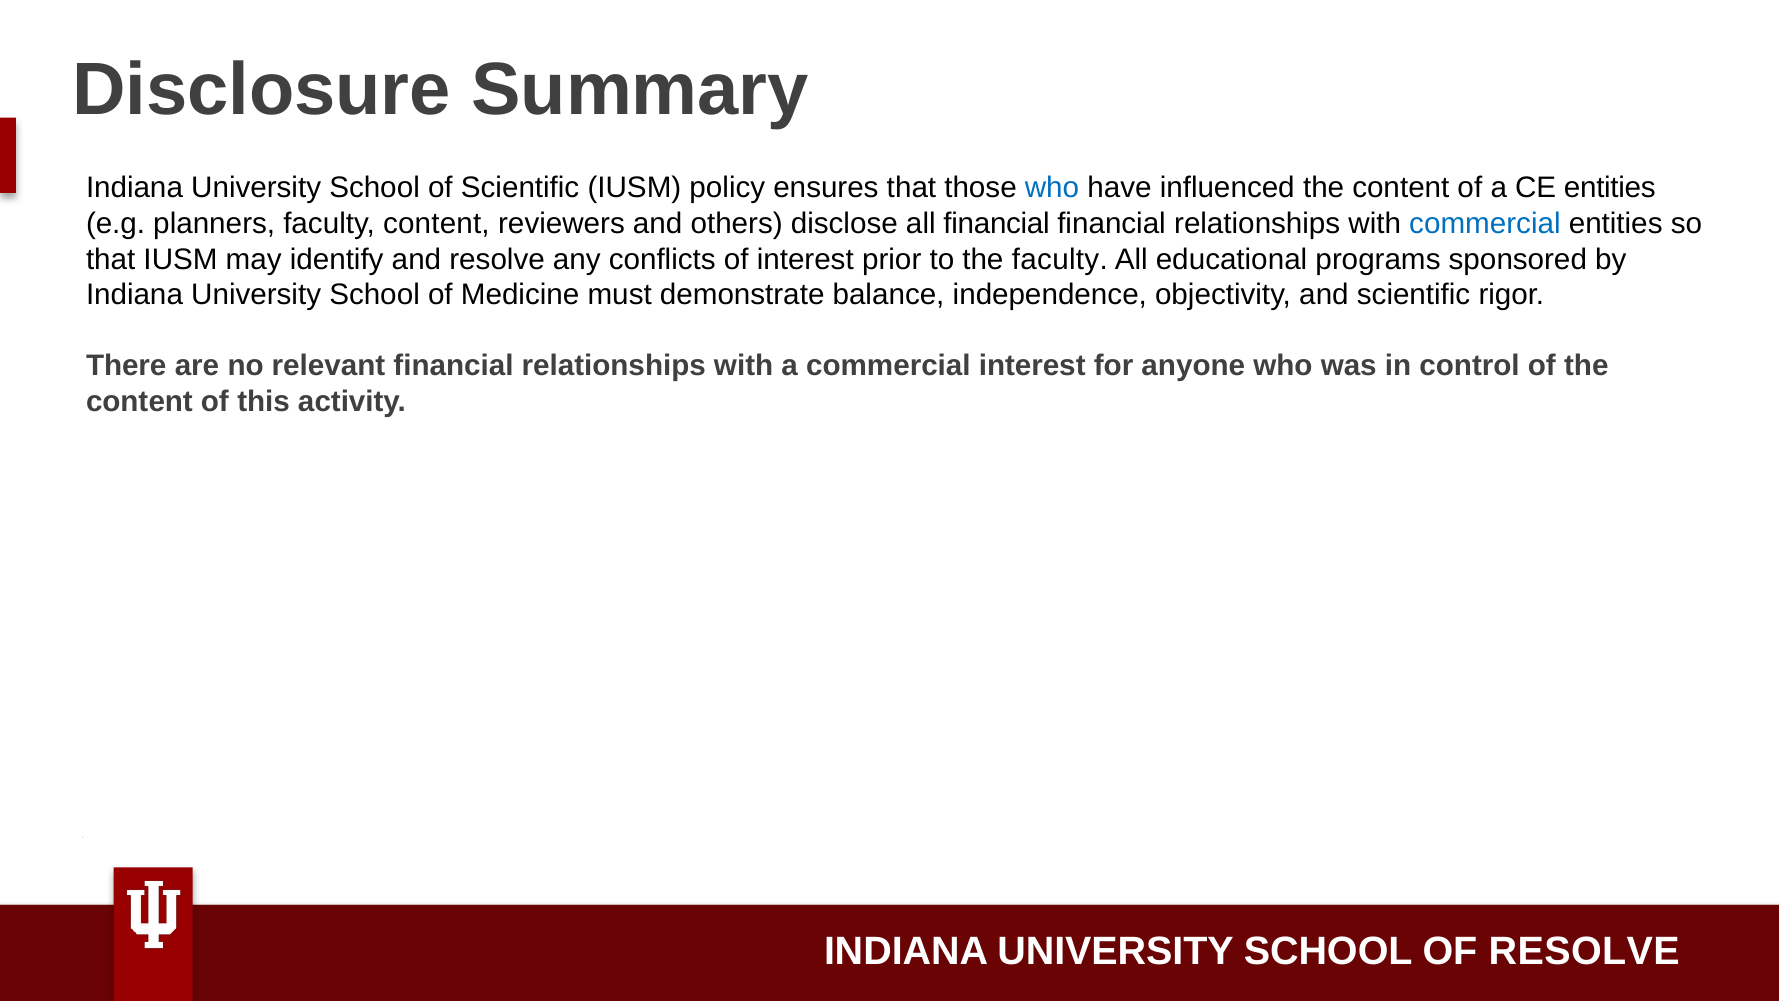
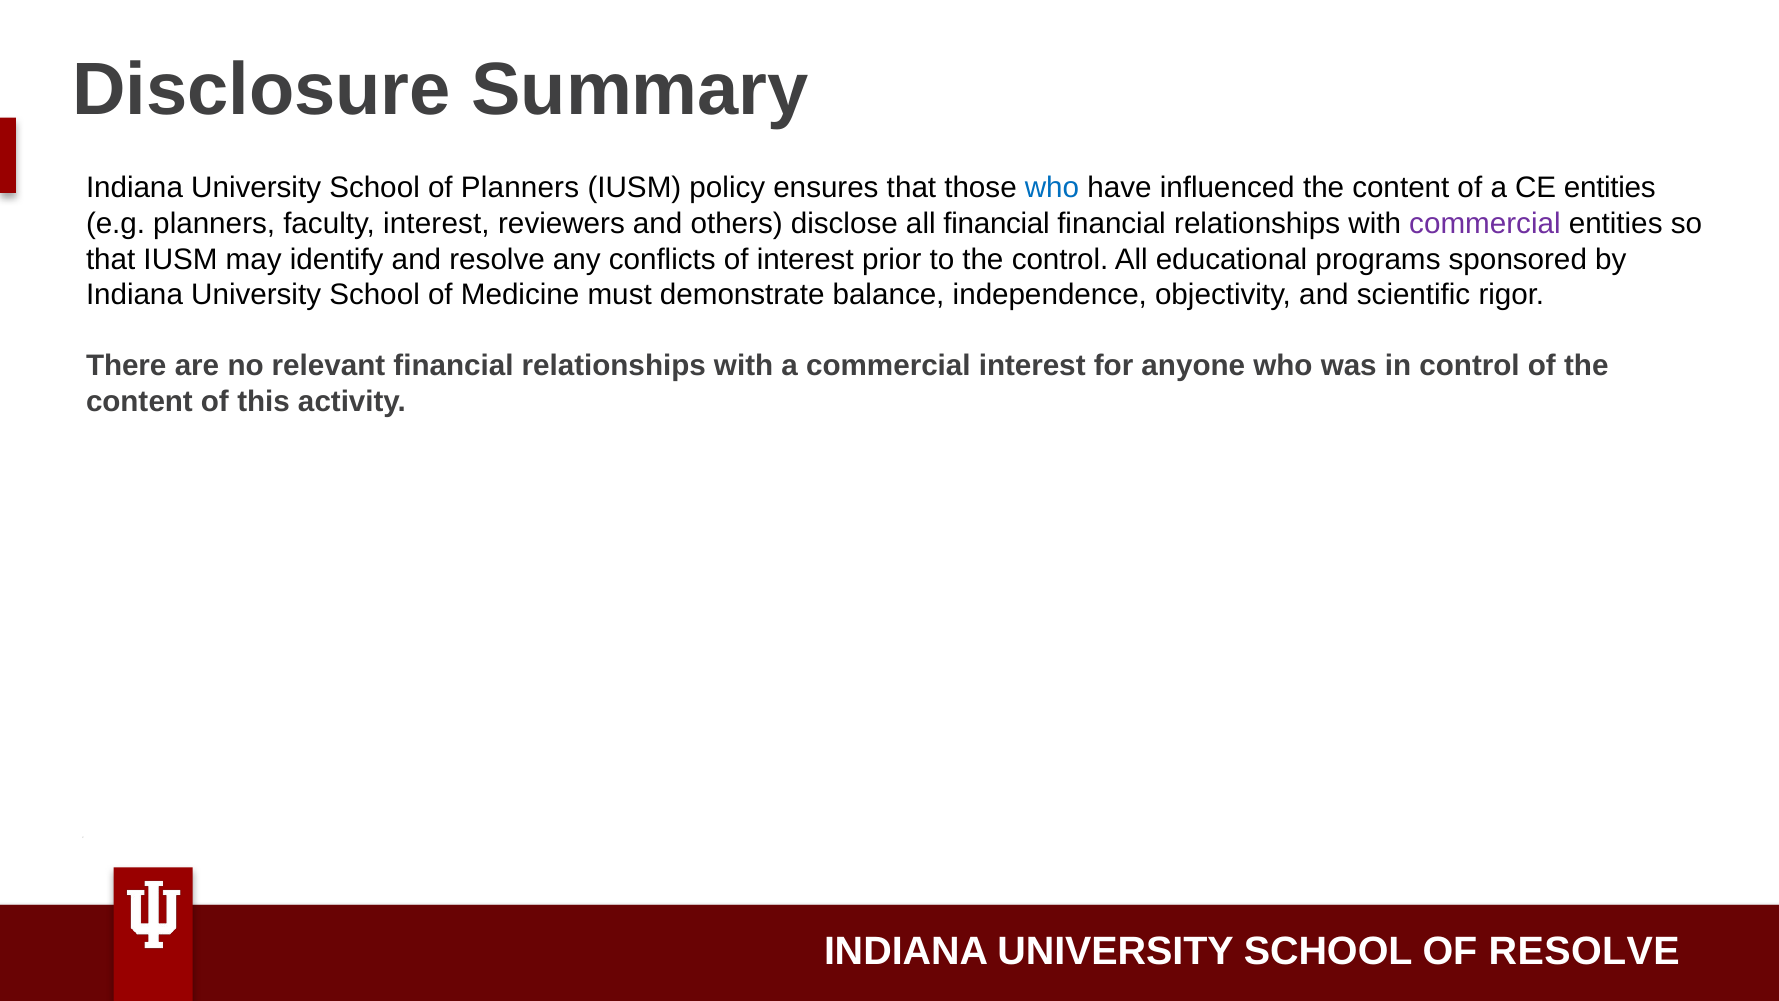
of Scientific: Scientific -> Planners (520, 188)
faculty content: content -> interest (436, 224)
commercial colour: blue -> purple (1485, 224)
the faculty: faculty -> control (1060, 259)
